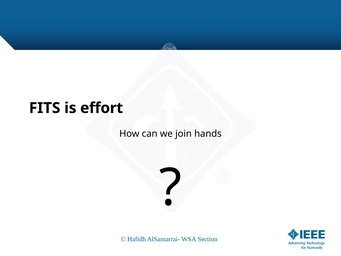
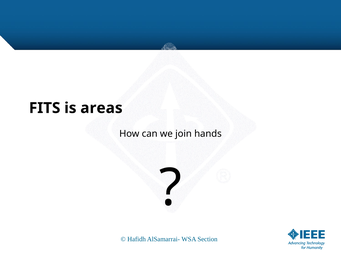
effort: effort -> areas (101, 108)
